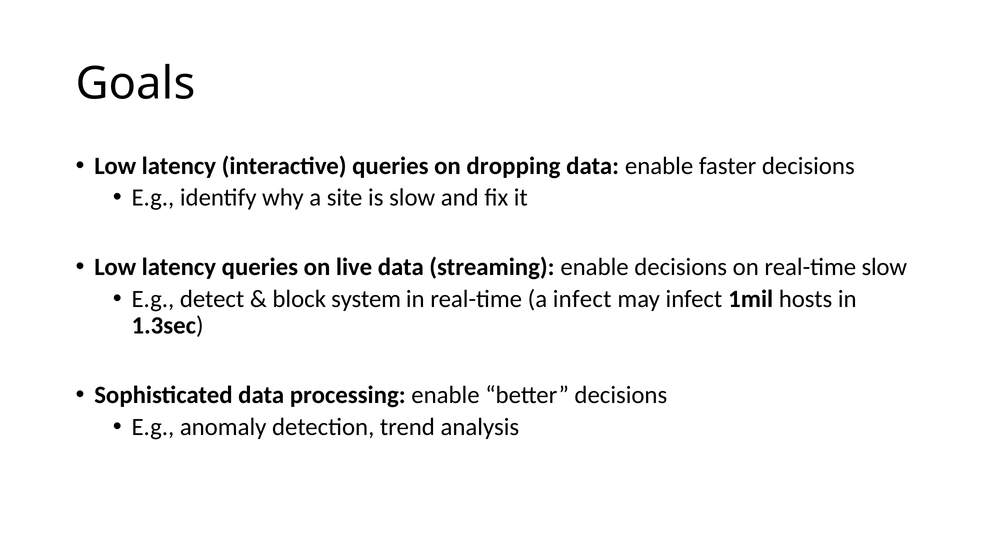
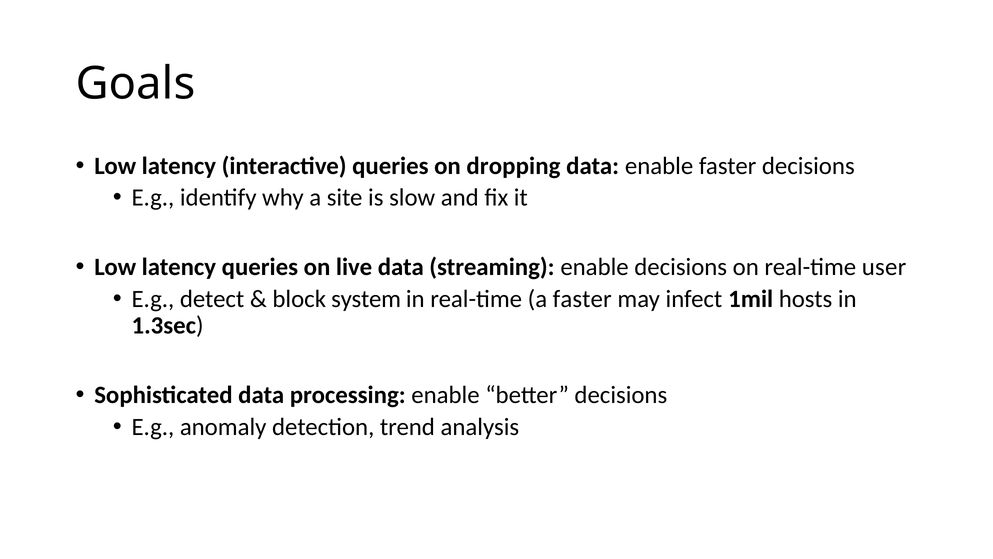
real-time slow: slow -> user (884, 267)
a infect: infect -> faster (582, 299)
